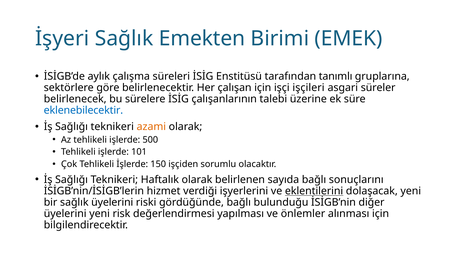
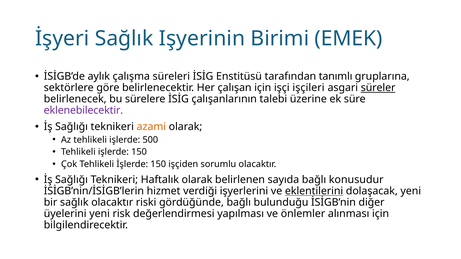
Emekten: Emekten -> Işyerinin (202, 39)
süreler underline: none -> present (378, 88)
eklenebilecektir colour: blue -> purple (83, 111)
işlerde 101: 101 -> 150 (139, 152)
sonuçlarını: sonuçlarını -> konusudur (356, 180)
sağlık üyelerini: üyelerini -> olacaktır (112, 203)
